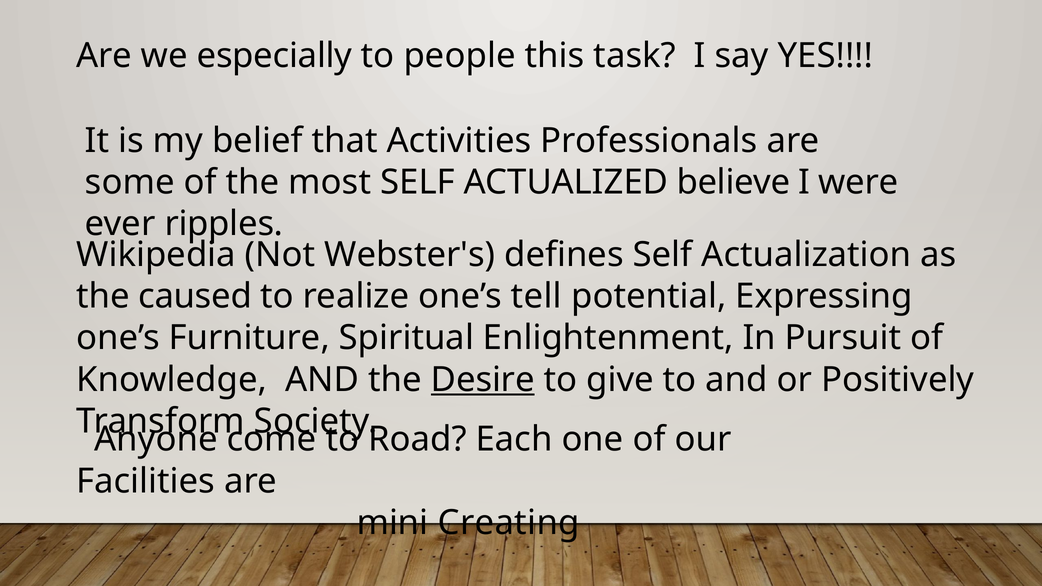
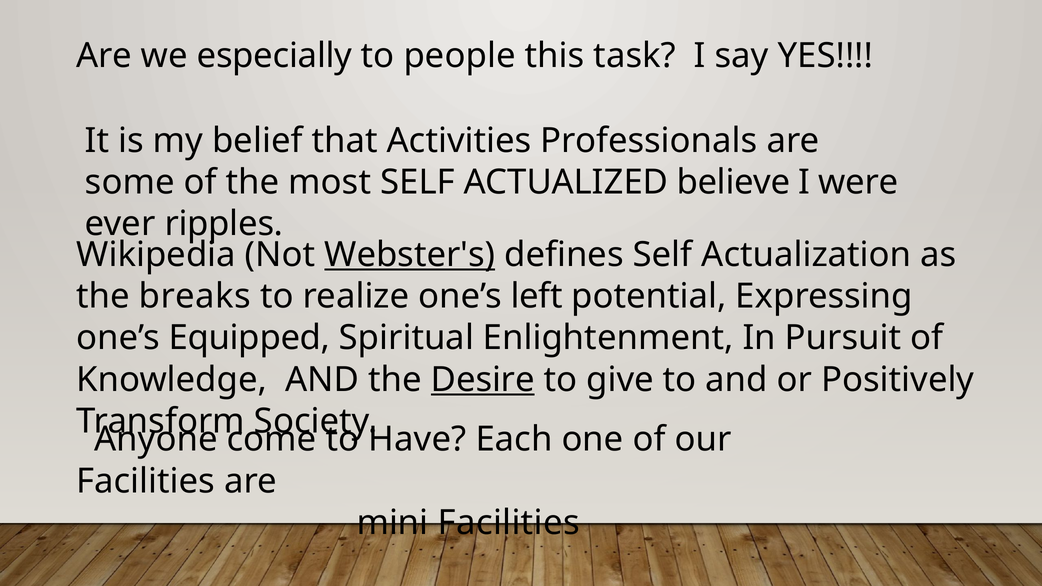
Webster's underline: none -> present (410, 255)
caused: caused -> breaks (195, 296)
tell: tell -> left (537, 296)
Furniture: Furniture -> Equipped (249, 338)
Road: Road -> Have (417, 440)
mini Creating: Creating -> Facilities (509, 523)
